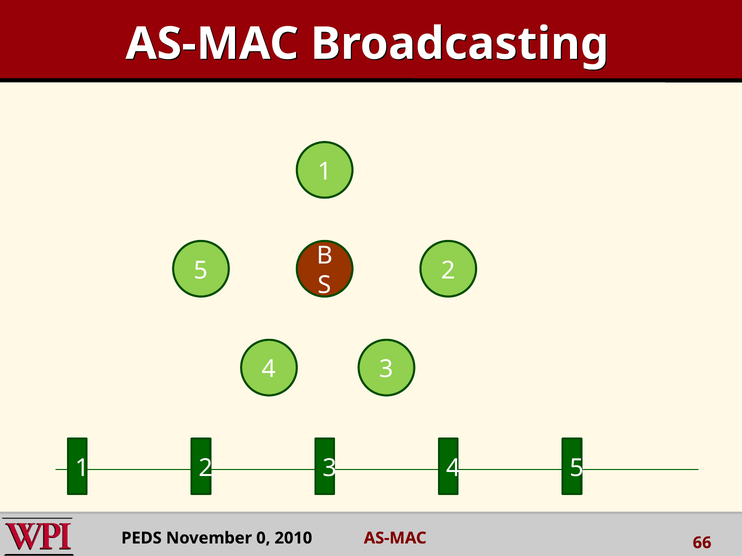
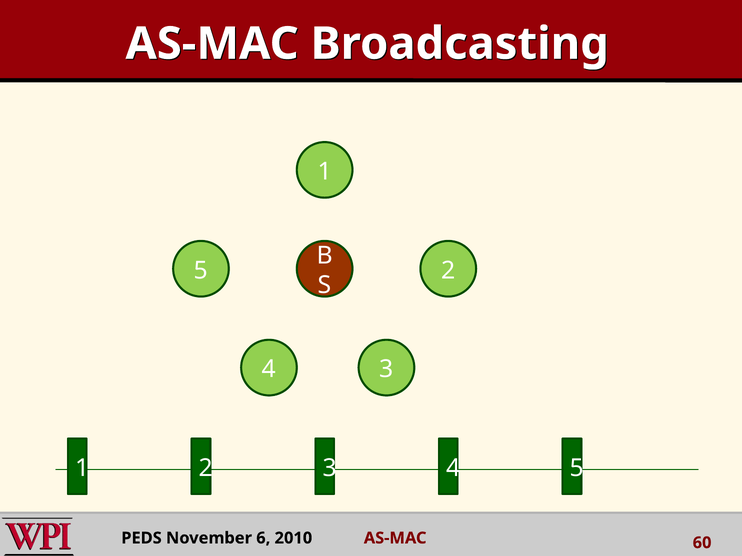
0: 0 -> 6 (263, 539)
66: 66 -> 60 (702, 543)
